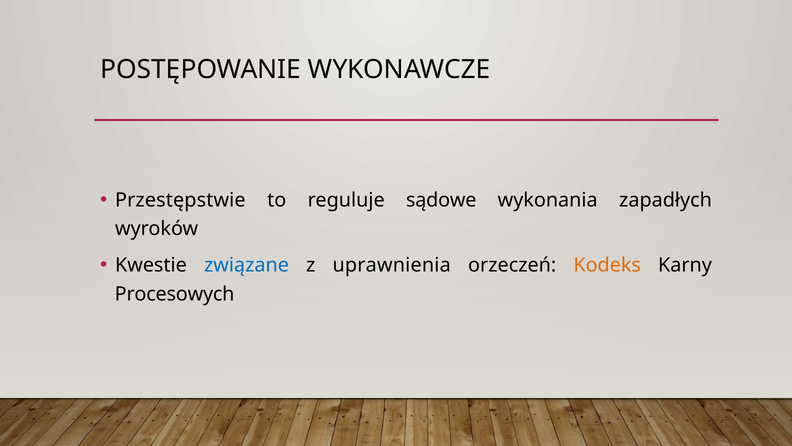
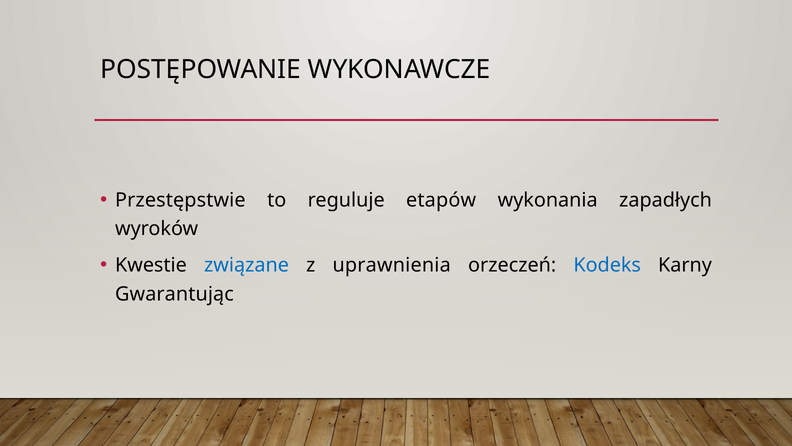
sądowe: sądowe -> etapów (441, 200)
Kodeks colour: orange -> blue (607, 265)
Procesowych: Procesowych -> Gwarantując (174, 294)
